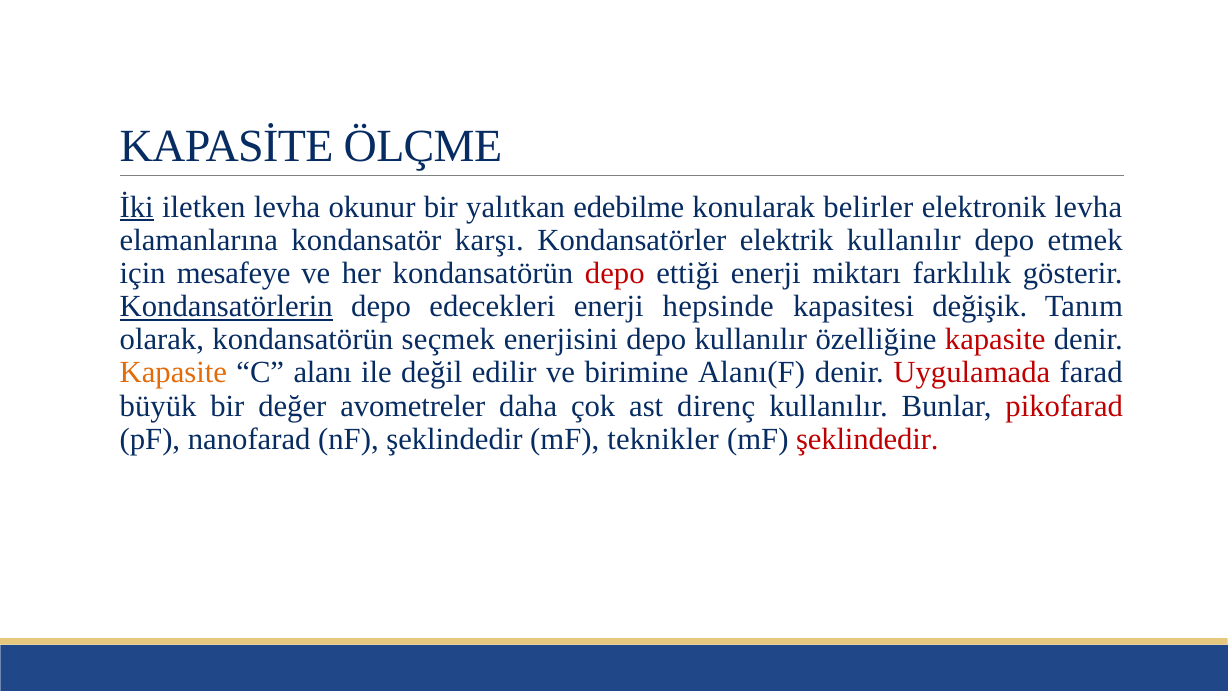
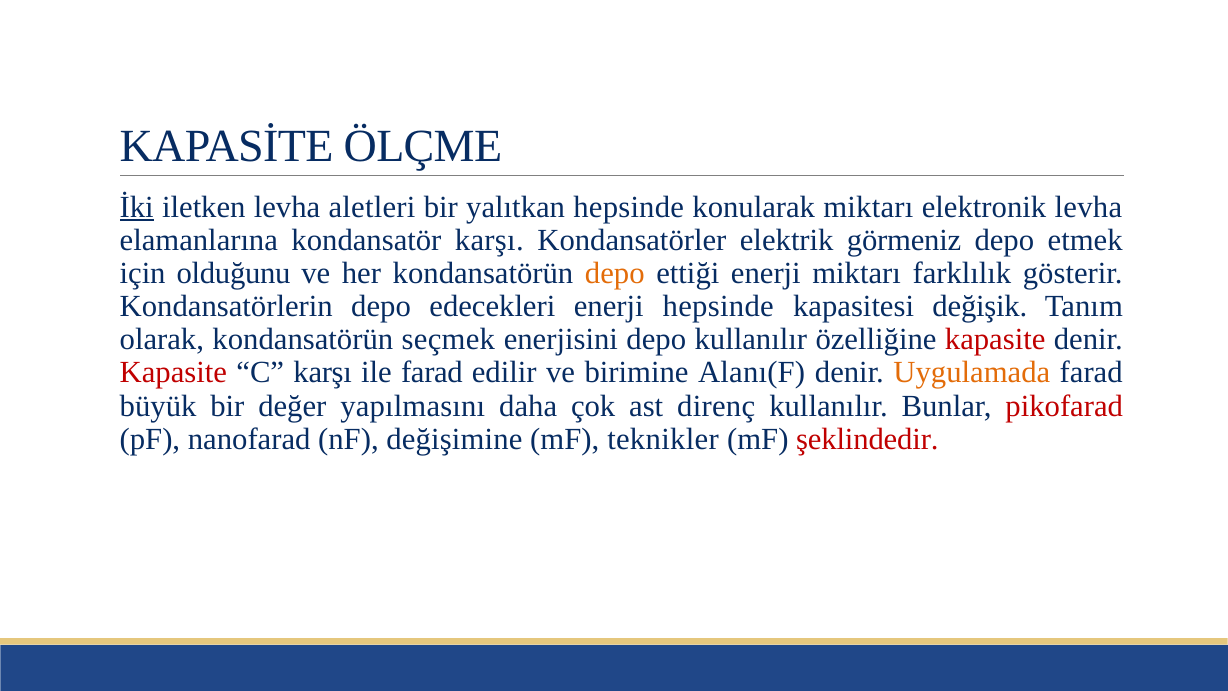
okunur: okunur -> aletleri (372, 207)
yalıtkan edebilme: edebilme -> hepsinde (629, 207)
konularak belirler: belirler -> miktarı (868, 207)
elektrik kullanılır: kullanılır -> görmeniz (904, 240)
mesafeye: mesafeye -> olduğunu (234, 273)
depo colour: red -> orange (615, 273)
Kondansatörlerin underline: present -> none (226, 306)
Kapasite colour: orange -> red (173, 373)
C alanı: alanı -> karşı (323, 373)
ile değil: değil -> farad (432, 373)
Uygulamada colour: red -> orange (972, 373)
avometreler: avometreler -> yapılmasını (413, 406)
nF şeklindedir: şeklindedir -> değişimine (454, 439)
